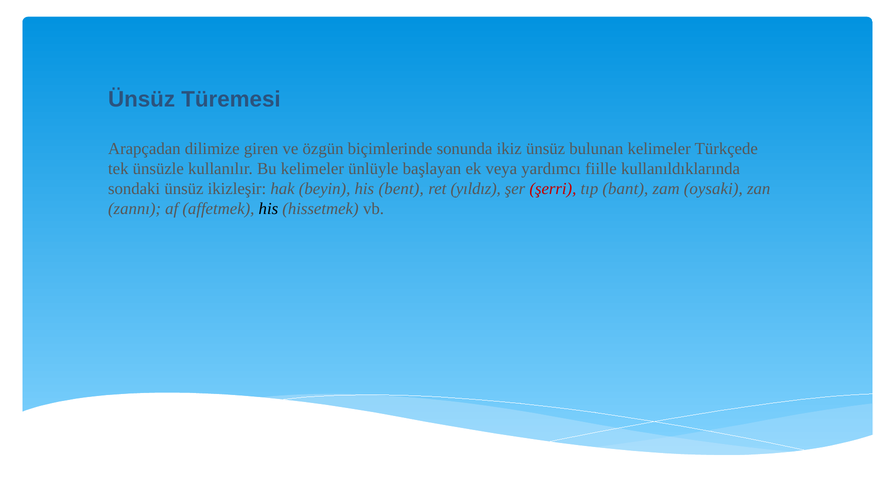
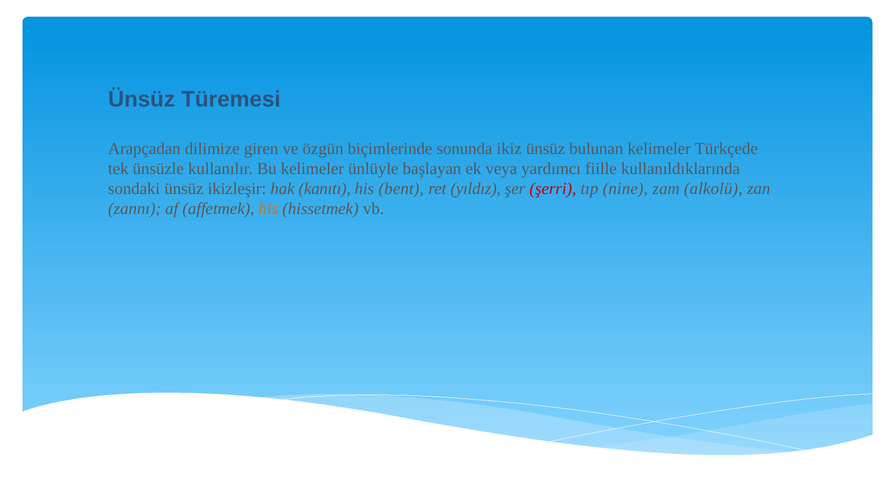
beyin: beyin -> kanıtı (325, 189)
bant: bant -> nine (625, 189)
oysaki: oysaki -> alkolü (713, 189)
his colour: black -> orange (268, 209)
